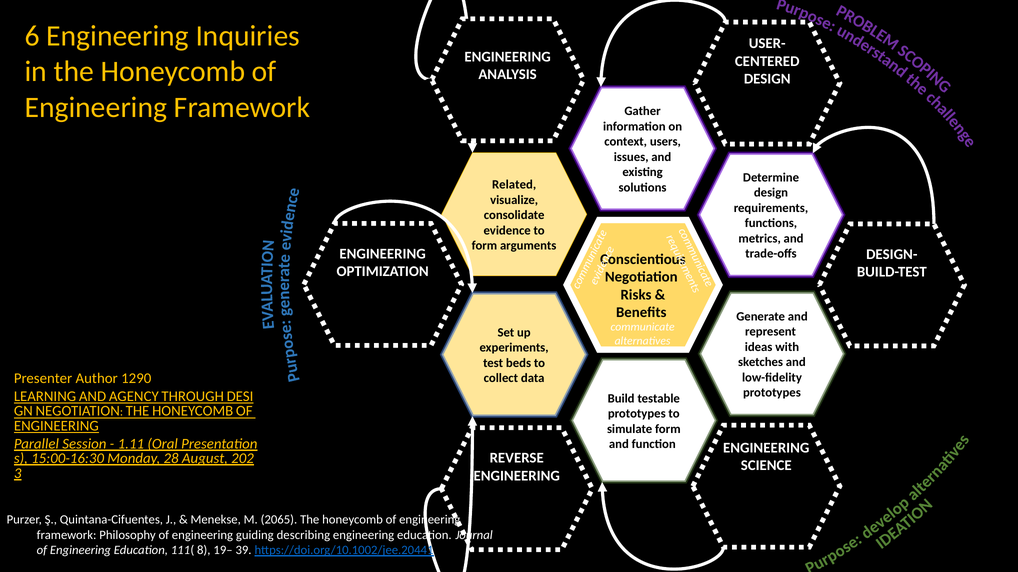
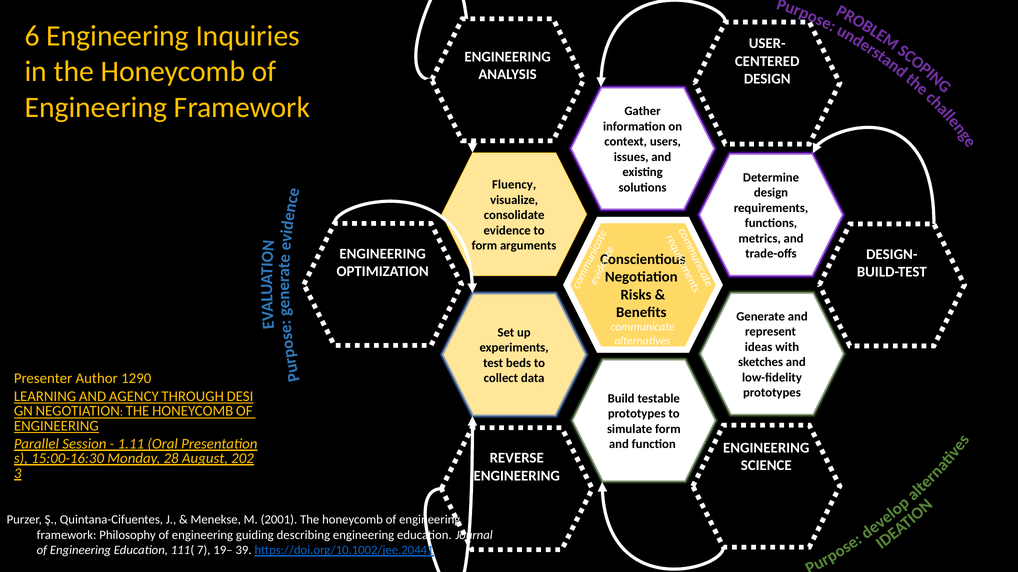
Related: Related -> Fluency (514, 185)
2065: 2065 -> 2001 (279, 520)
8: 8 -> 7 (204, 551)
